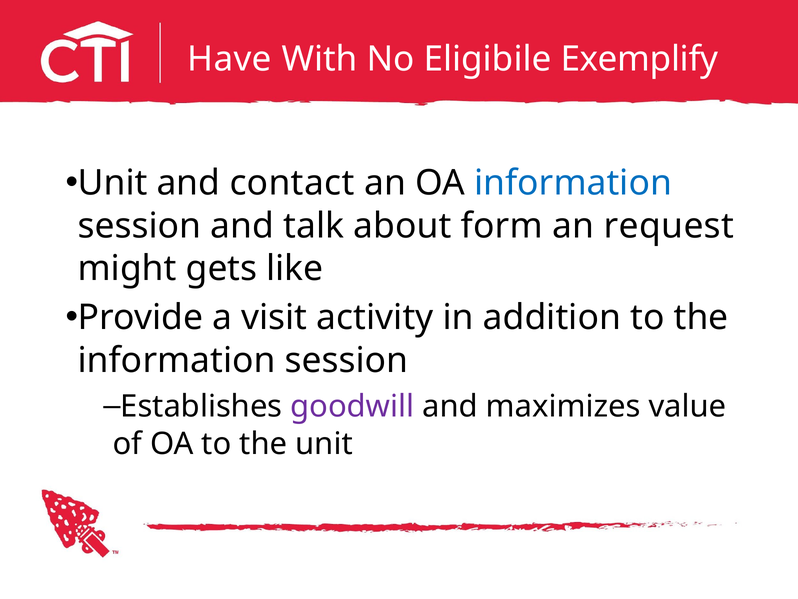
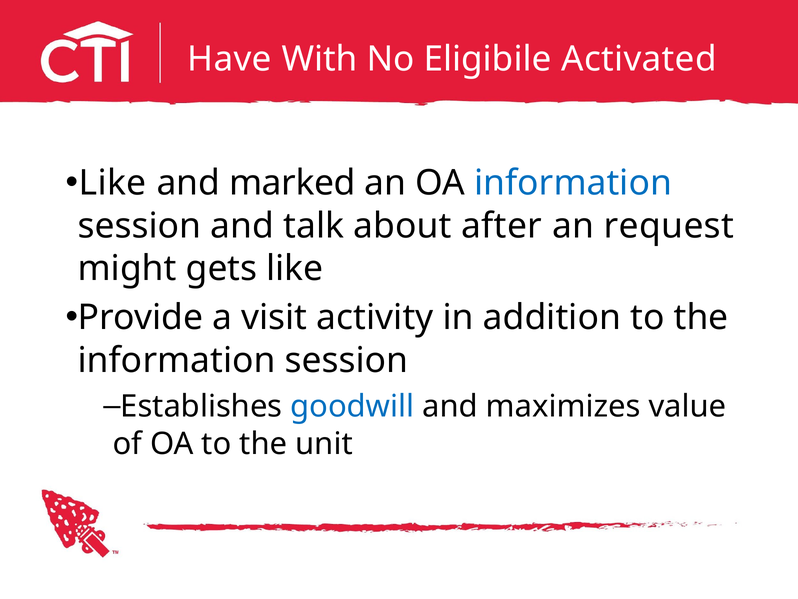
Exemplify: Exemplify -> Activated (639, 59)
Unit: Unit -> Like (112, 183)
contact: contact -> marked (292, 183)
form: form -> after (502, 226)
goodwill colour: purple -> blue (352, 406)
